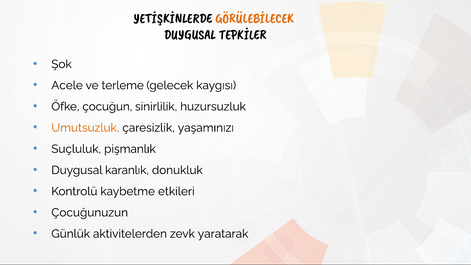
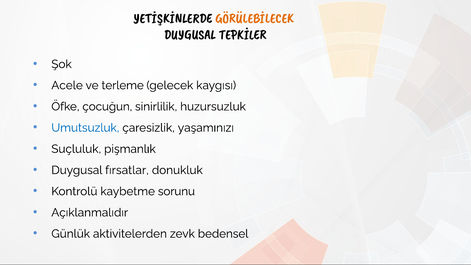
Umutsuzluk colour: orange -> blue (85, 128)
karanlık: karanlık -> fırsatlar (127, 170)
etkileri: etkileri -> sorunu (176, 191)
Çocuğunuzun: Çocuğunuzun -> Açıklanmalıdır (90, 212)
yaratarak: yaratarak -> bedensel (223, 234)
